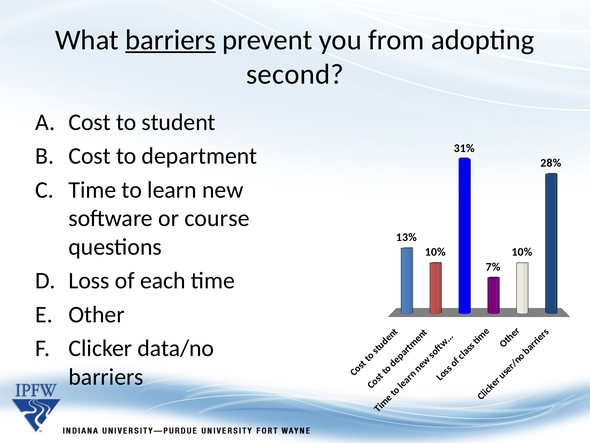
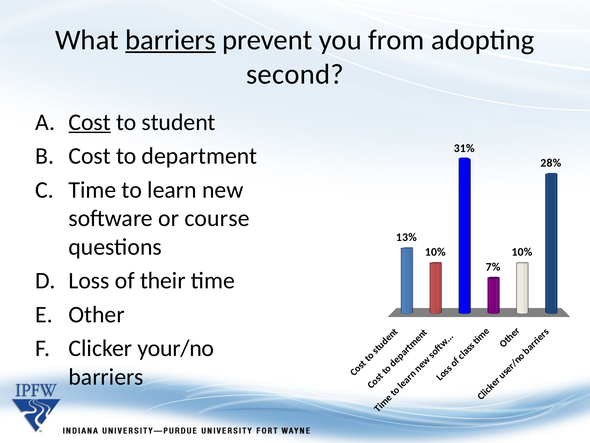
Cost underline: none -> present (90, 122)
each: each -> their (163, 280)
data/no: data/no -> your/no (176, 348)
